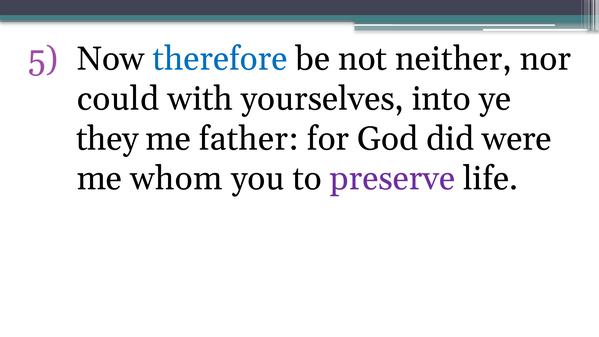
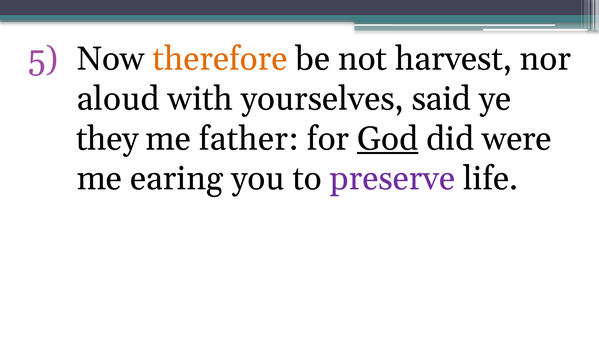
therefore colour: blue -> orange (220, 59)
neither: neither -> harvest (454, 59)
could: could -> aloud (118, 99)
into: into -> said (441, 99)
God underline: none -> present (388, 139)
whom: whom -> earing (177, 179)
